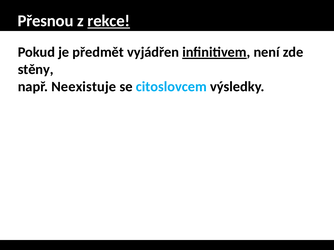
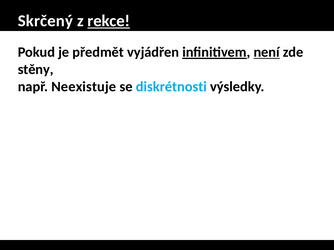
Přesnou: Přesnou -> Skrčený (45, 21)
není underline: none -> present (267, 52)
citoslovcem: citoslovcem -> diskrétnosti (171, 87)
